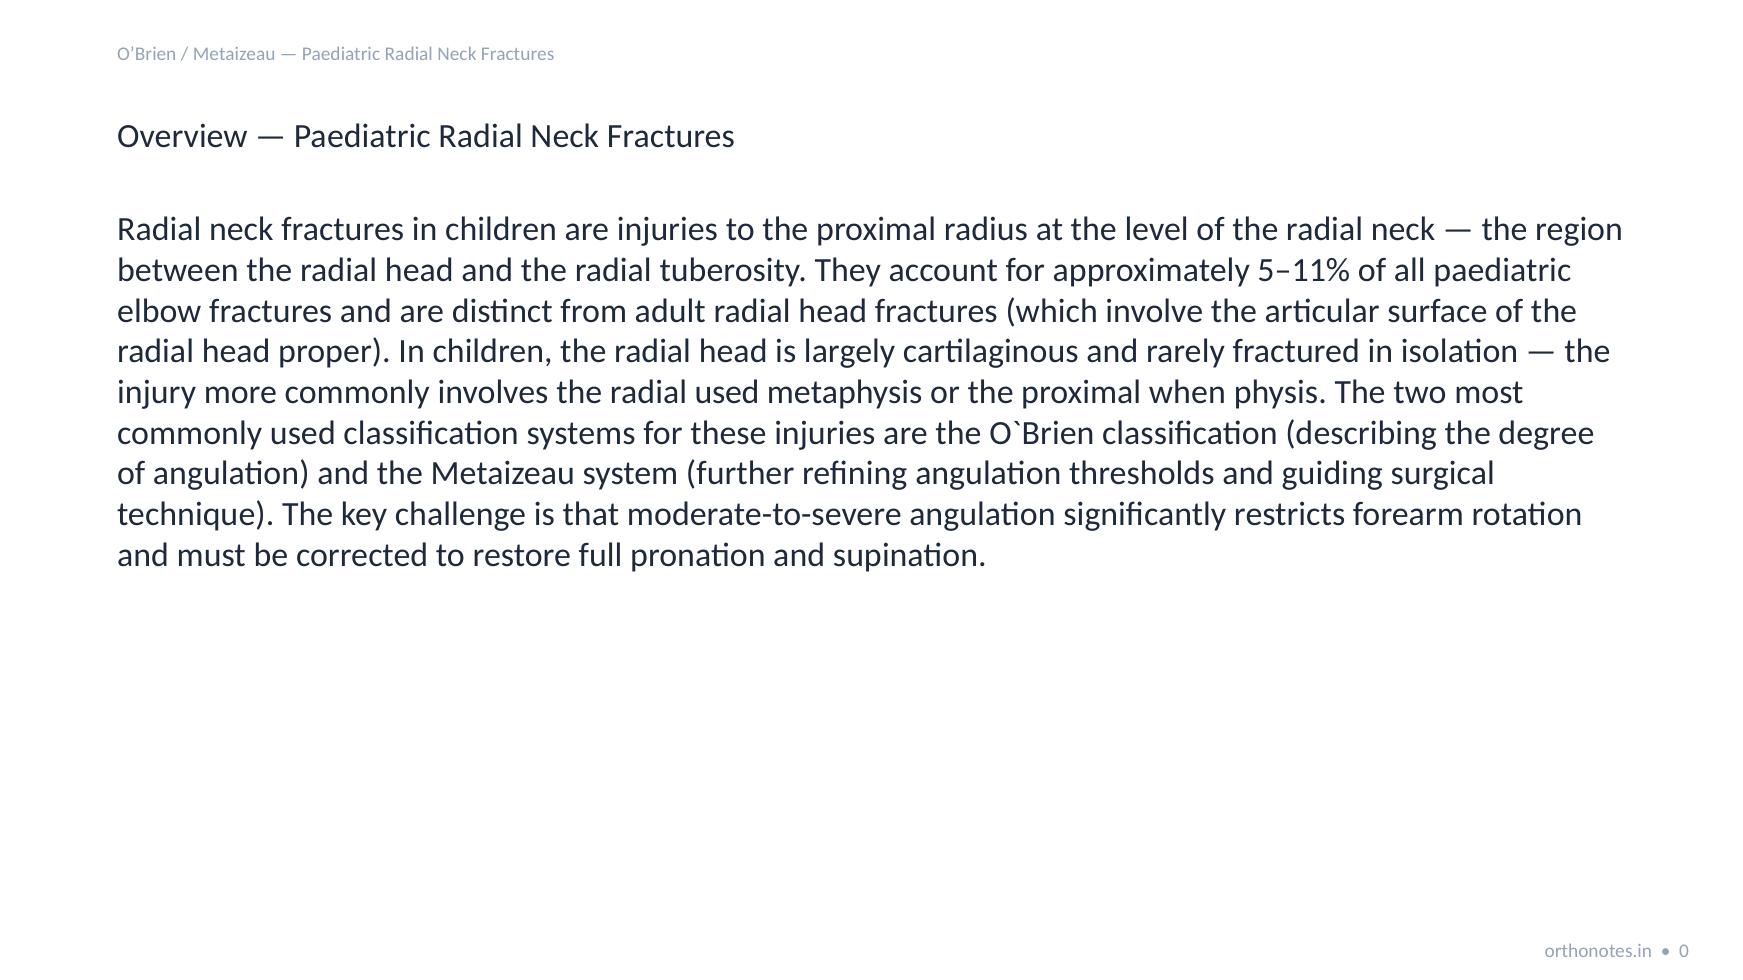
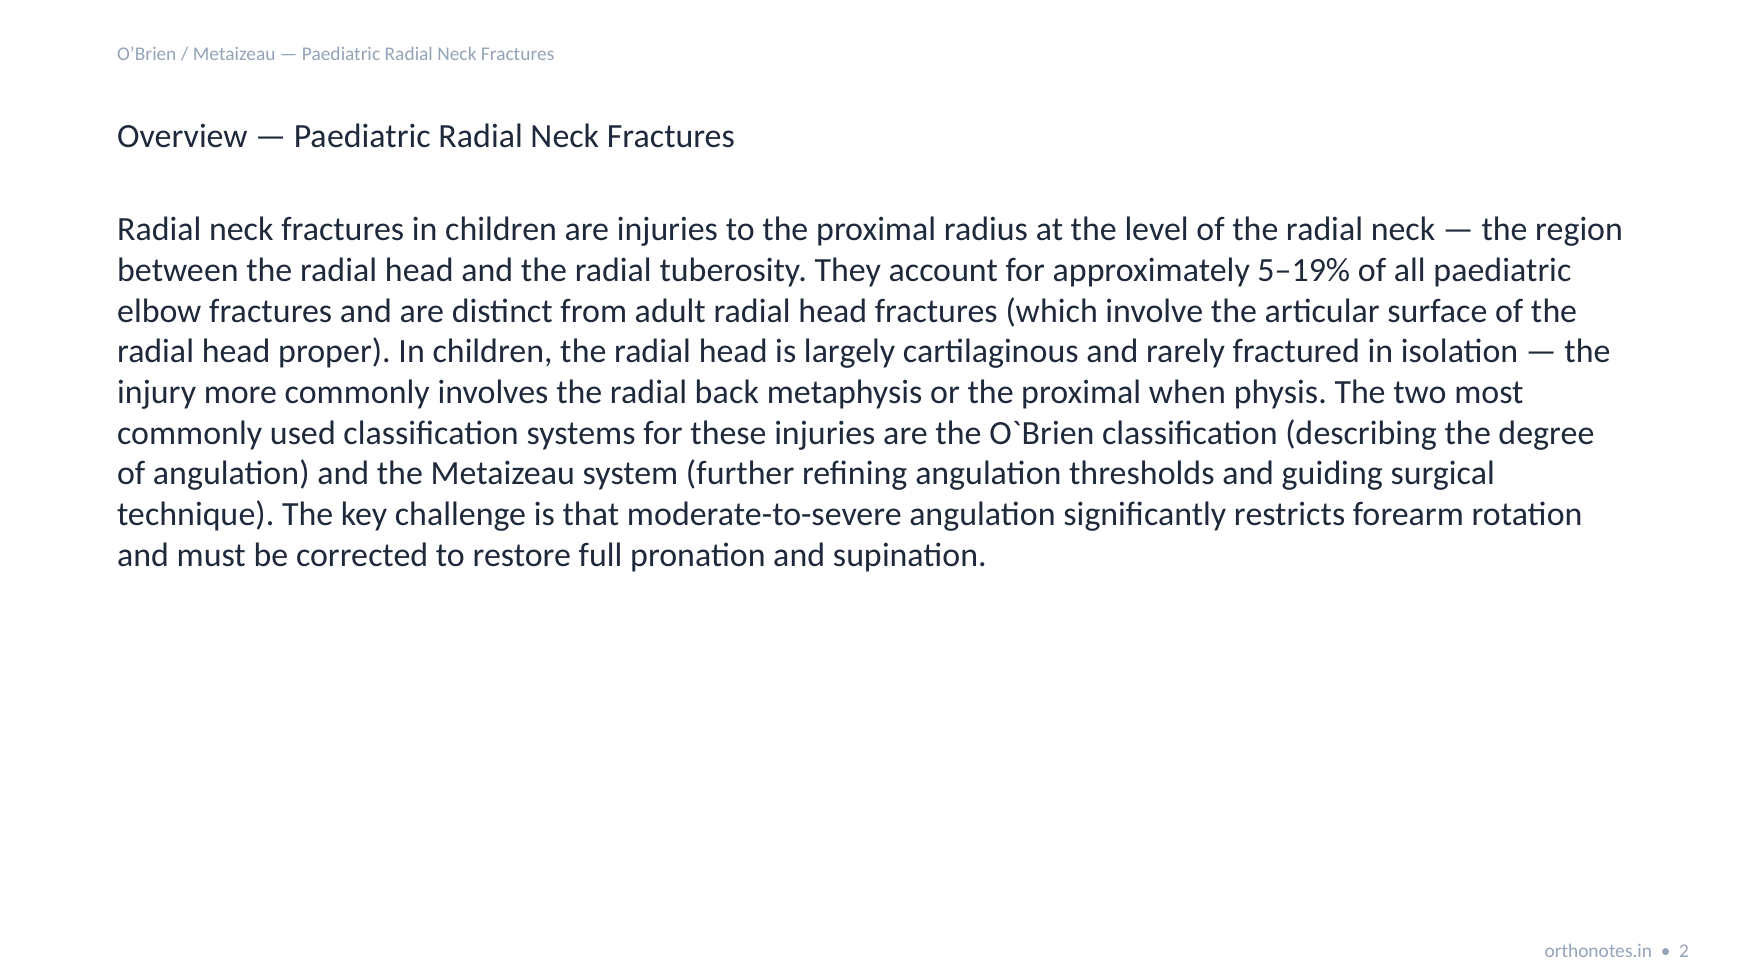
5–11%: 5–11% -> 5–19% (1304, 270)
radial used: used -> back (727, 392)
0: 0 -> 2 (1684, 951)
